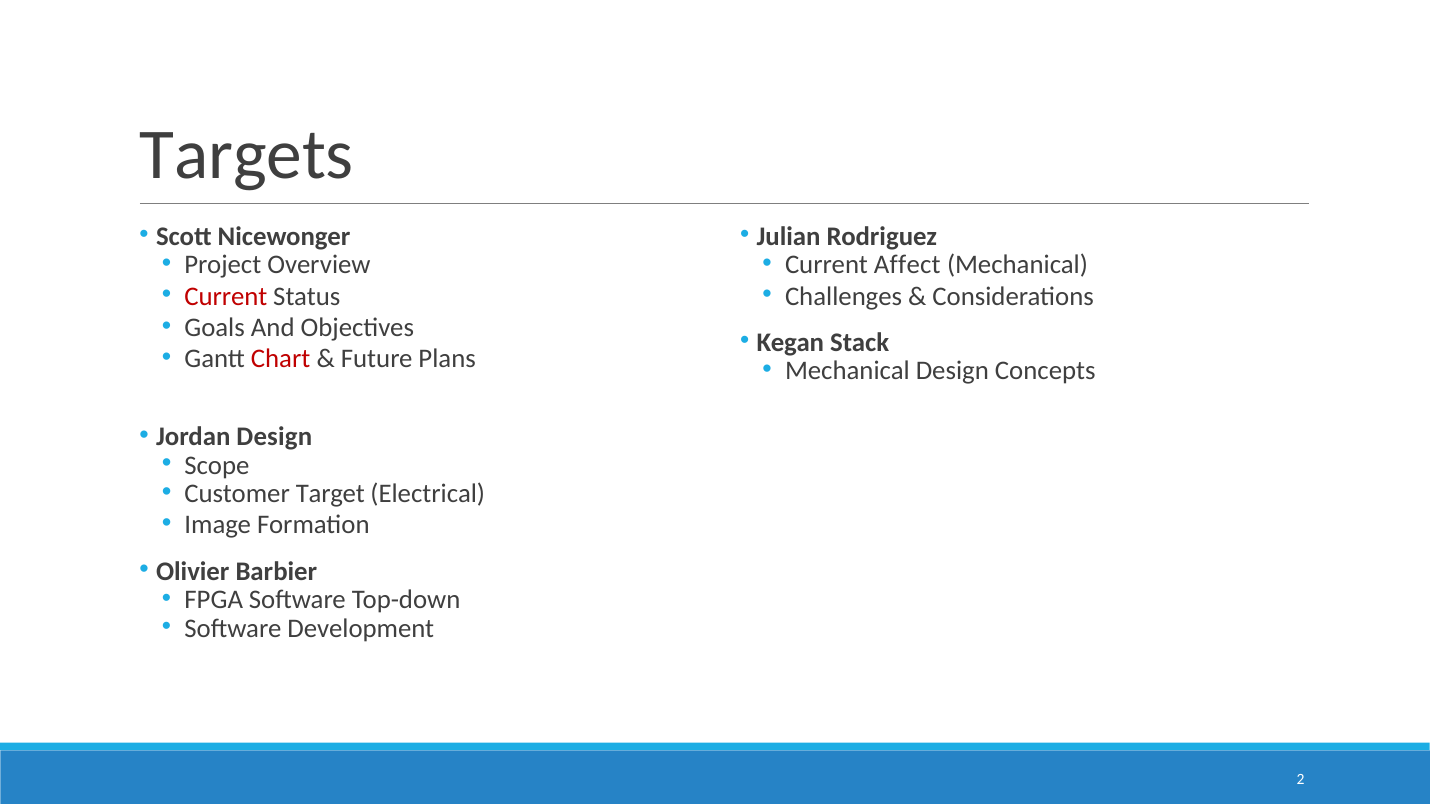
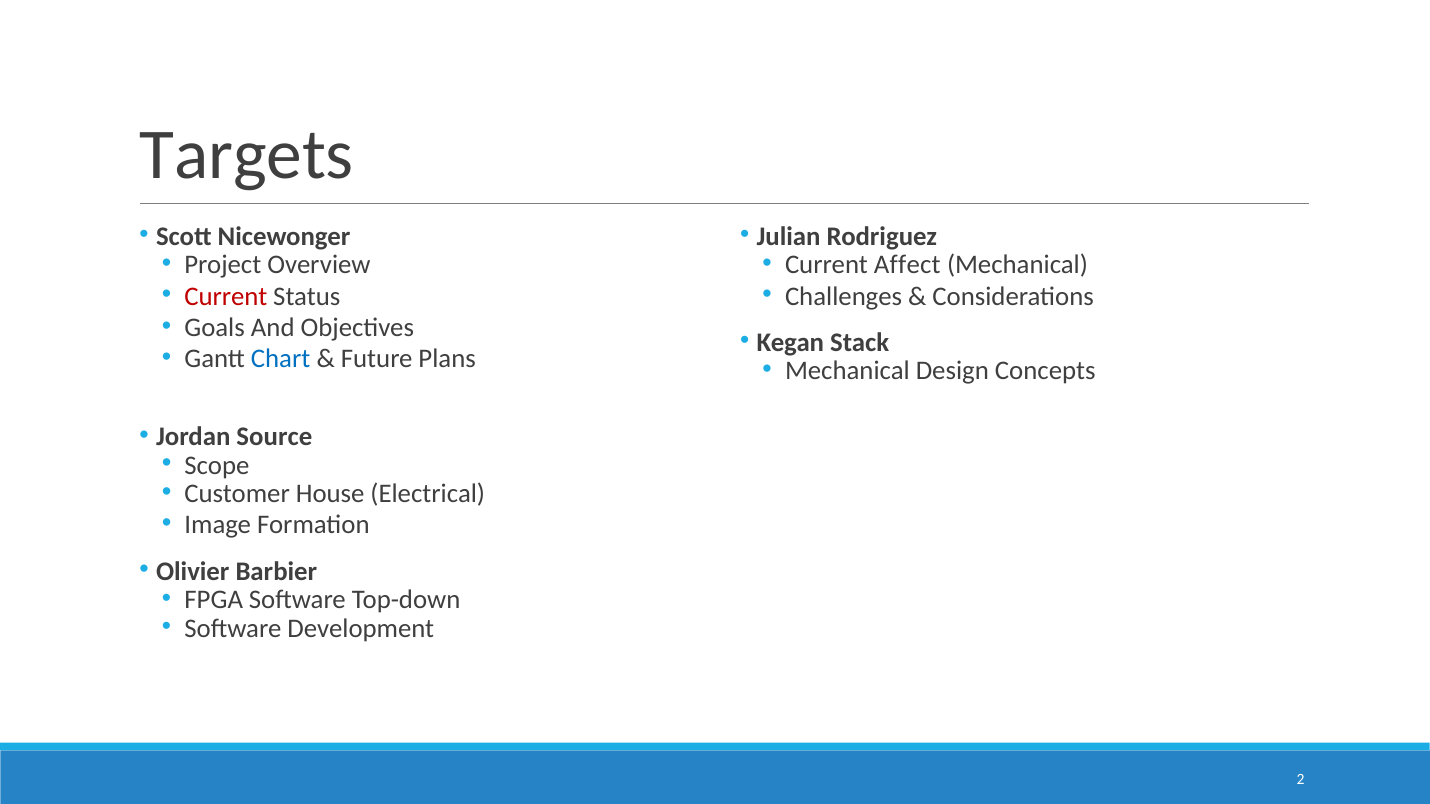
Chart colour: red -> blue (281, 359)
Jordan Design: Design -> Source (274, 437)
Target: Target -> House (330, 494)
